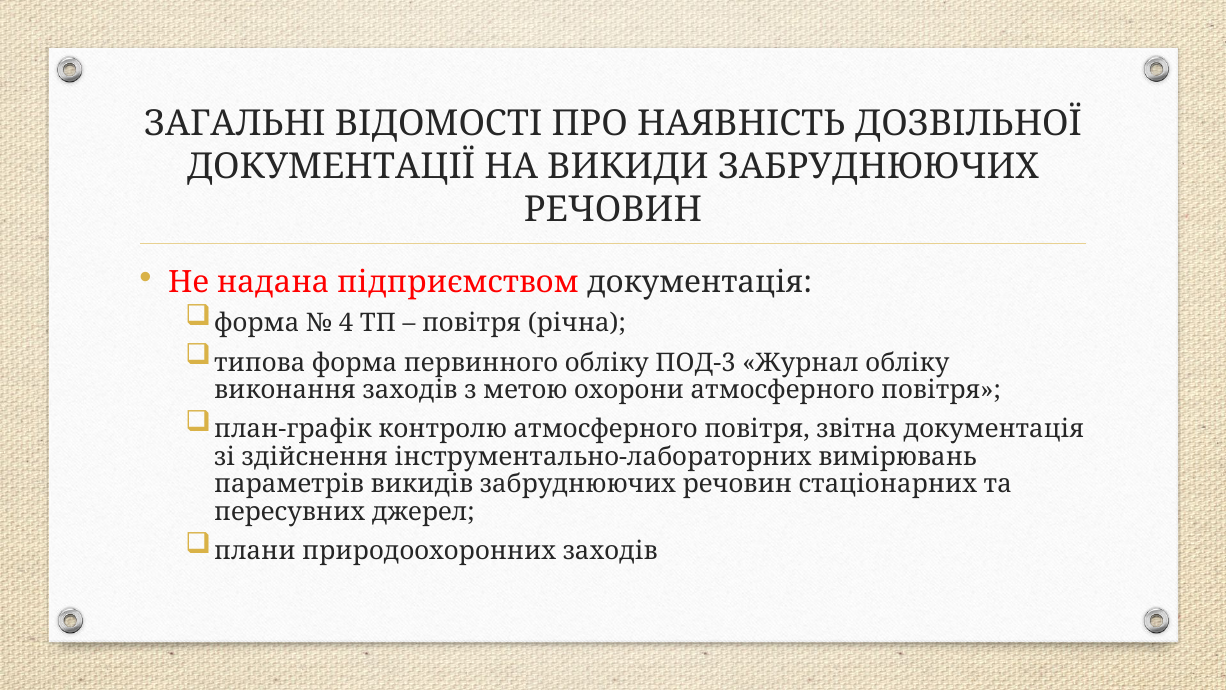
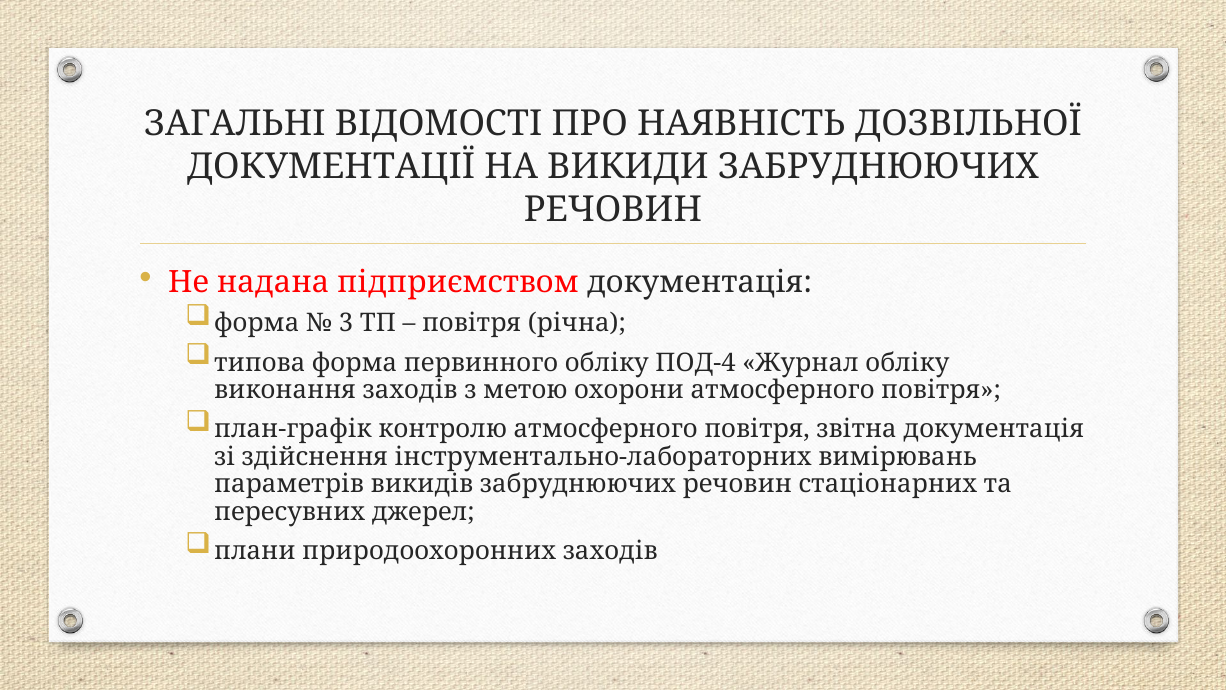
4: 4 -> 3 (346, 323)
ПОД-3: ПОД-3 -> ПОД-4 (696, 362)
